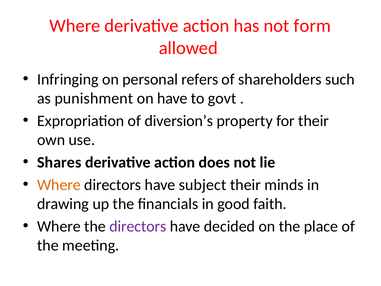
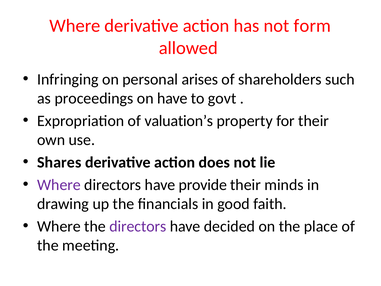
refers: refers -> arises (200, 79)
punishment: punishment -> proceedings (94, 98)
diversion’s: diversion’s -> valuation’s (179, 121)
Where colour: orange -> purple (59, 185)
subject: subject -> provide (203, 185)
